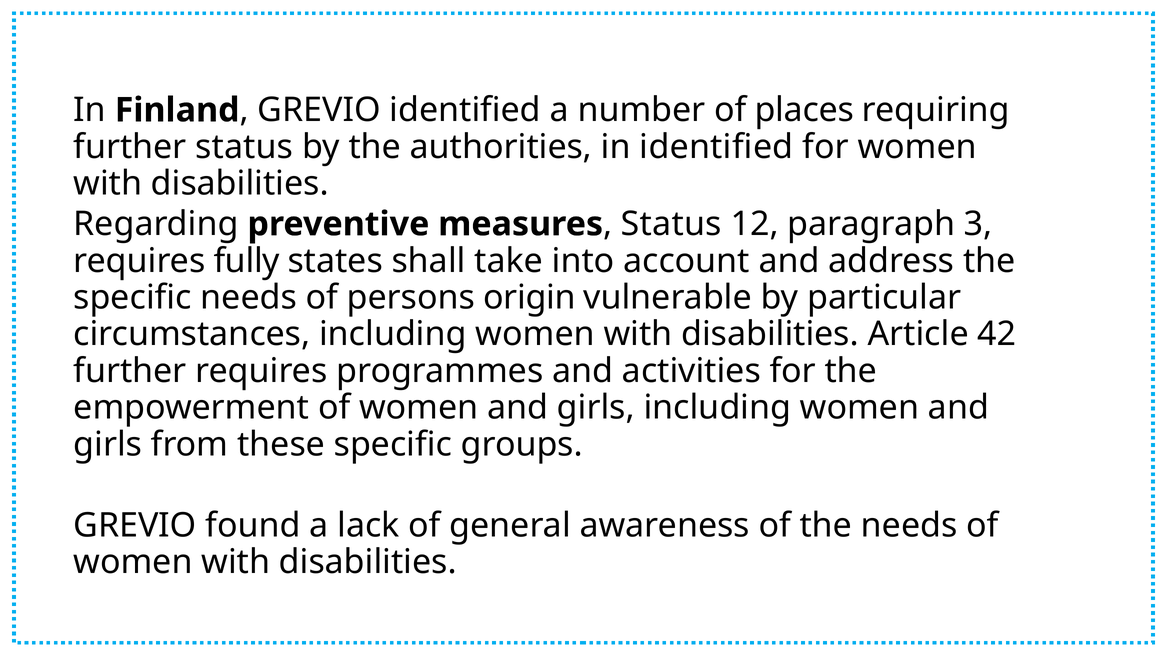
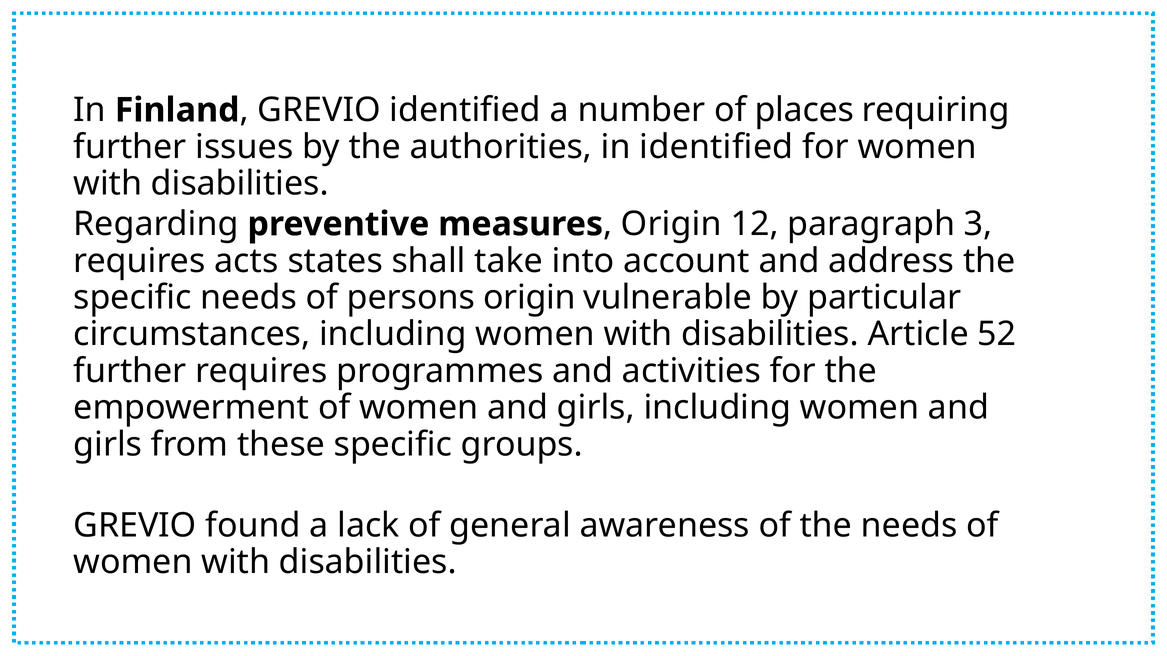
further status: status -> issues (244, 147)
Status: Status -> Origin (671, 224)
fully: fully -> acts (246, 261)
42: 42 -> 52 (997, 334)
